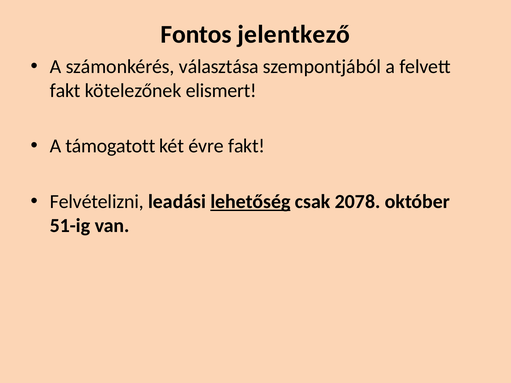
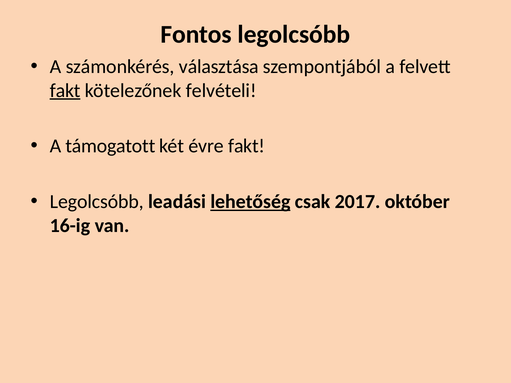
Fontos jelentkező: jelentkező -> legolcsóbb (294, 34)
fakt underline: none -> present (65, 91)
elismert: elismert -> felvételi (221, 91)
Felvételizni: Felvételizni -> Legolcsóbb (97, 202)
2078: 2078 -> 2017 (358, 202)
51-ig: 51-ig -> 16-ig (70, 226)
